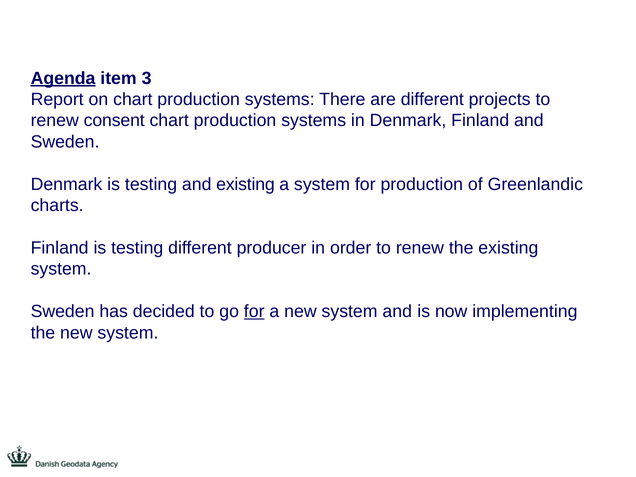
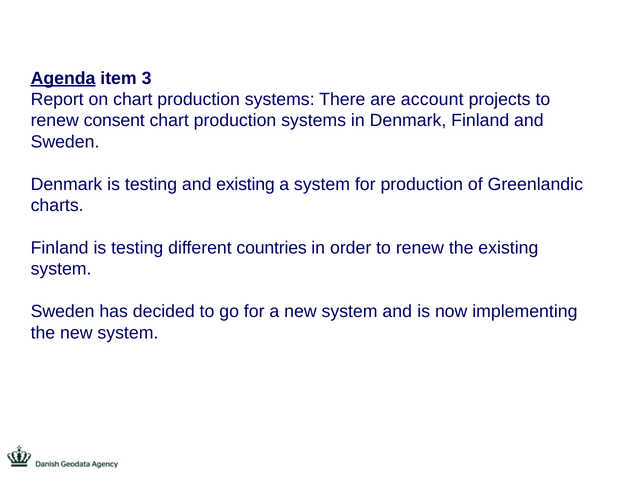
are different: different -> account (432, 99)
producer: producer -> countries (272, 248)
for underline: present -> none (254, 311)
